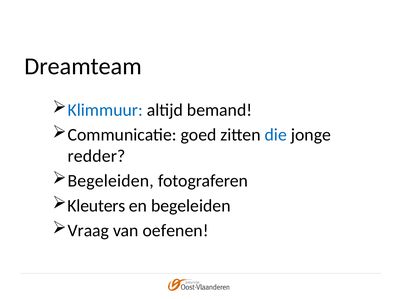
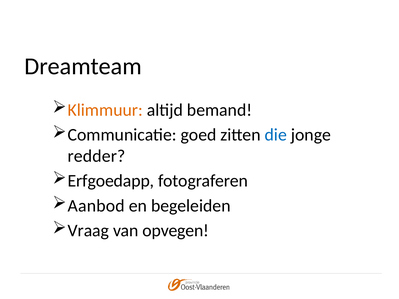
Klimmuur colour: blue -> orange (105, 110)
Begeleiden: Begeleiden -> Erfgoedapp (111, 181)
Kleuters: Kleuters -> Aanbod (96, 206)
oefenen: oefenen -> opvegen (176, 231)
